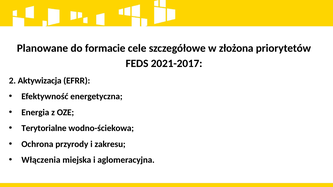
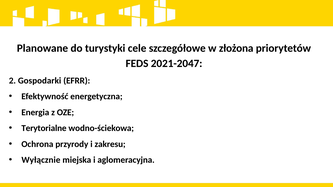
formacie: formacie -> turystyki (105, 48)
2021-2017: 2021-2017 -> 2021-2047 (177, 64)
Aktywizacja: Aktywizacja -> Gospodarki (40, 81)
Włączenia: Włączenia -> Wyłącznie (41, 160)
